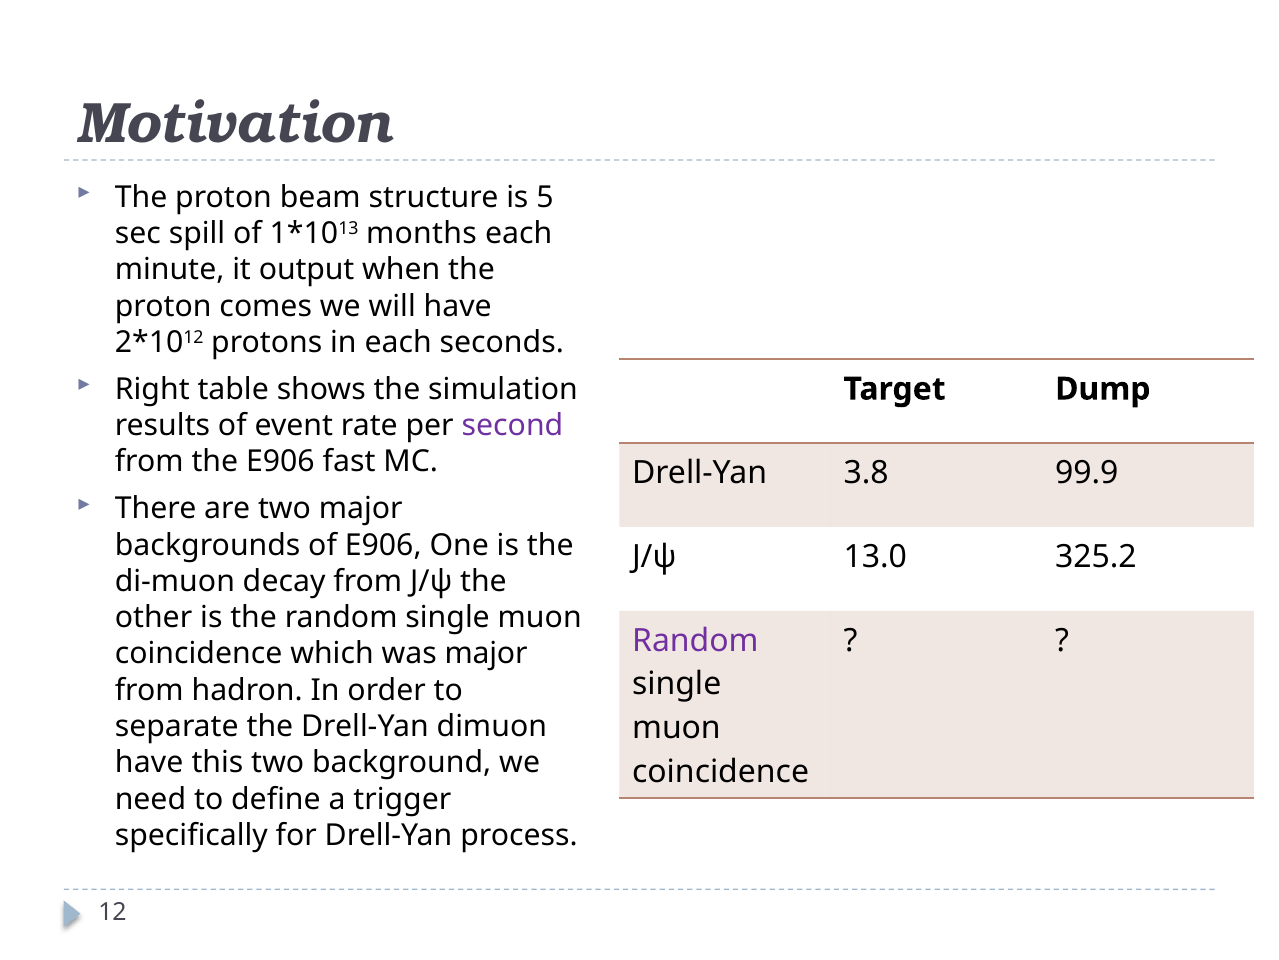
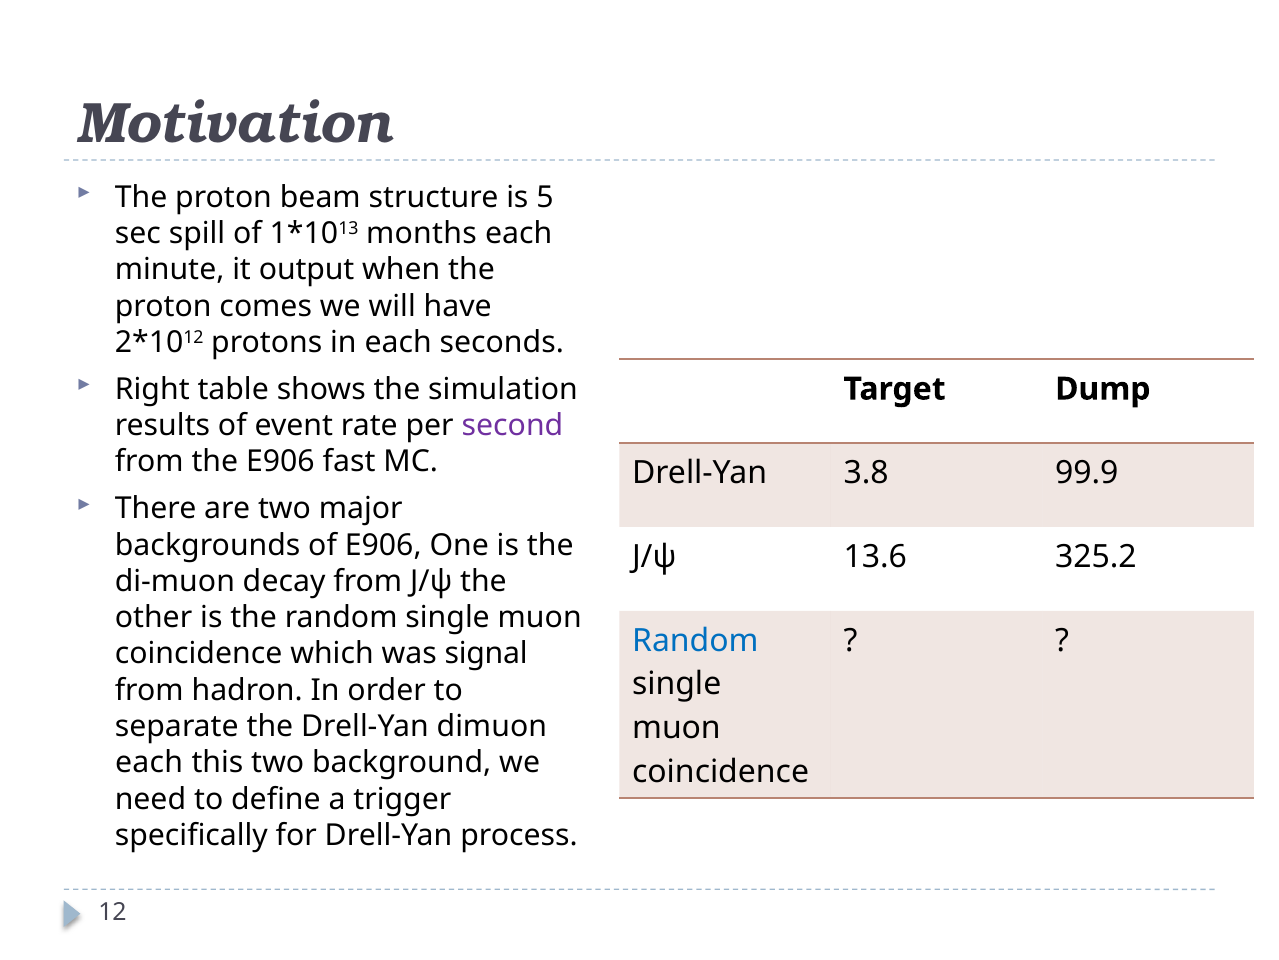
13.0: 13.0 -> 13.6 (875, 556)
Random colour: purple -> blue (695, 640)
was major: major -> signal (486, 653)
have: have -> each (149, 762)
